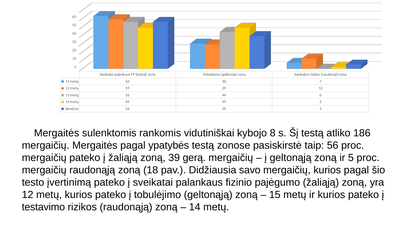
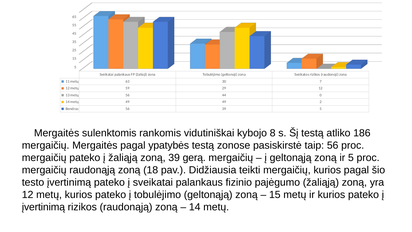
savo: savo -> teikti (250, 170)
testavimo: testavimo -> įvertinimą (43, 207)
